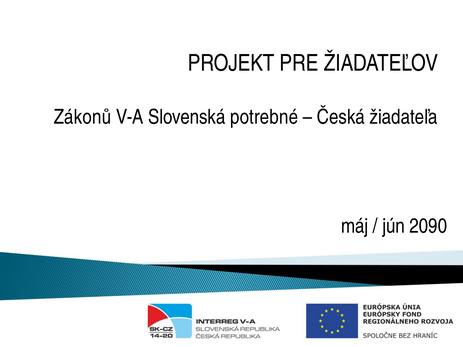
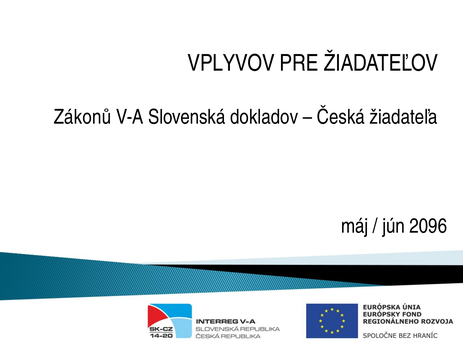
PROJEKT: PROJEKT -> VPLYVOV (231, 63)
potrebné: potrebné -> dokladov (264, 117)
2090: 2090 -> 2096 (428, 226)
